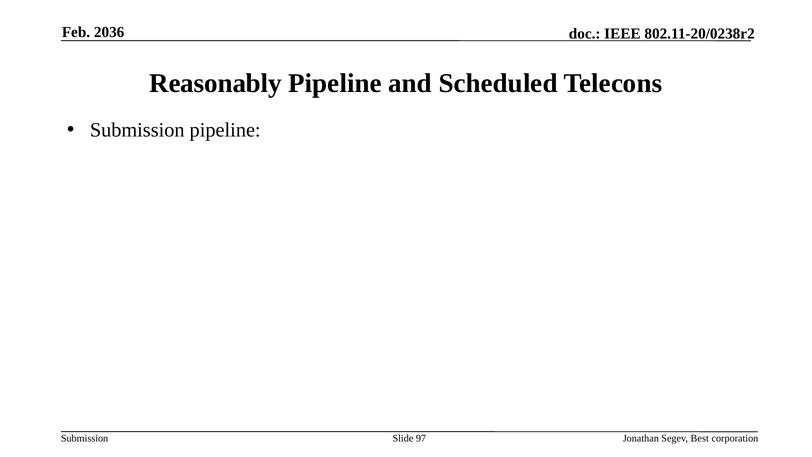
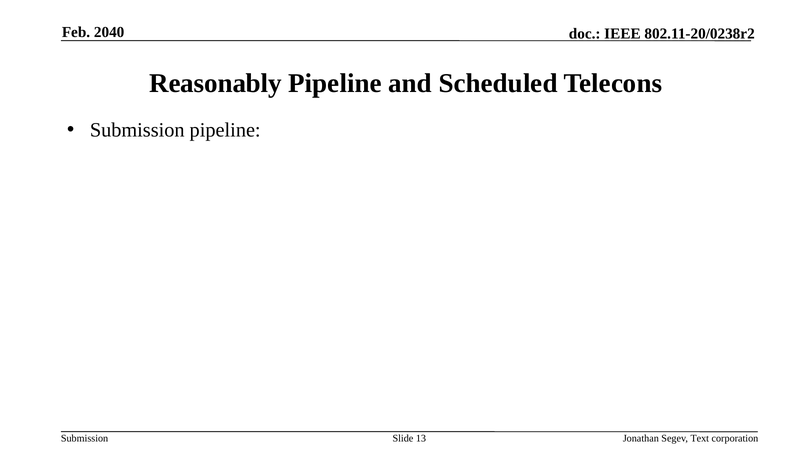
2036: 2036 -> 2040 (109, 32)
97: 97 -> 13 (421, 438)
Best: Best -> Text (700, 438)
